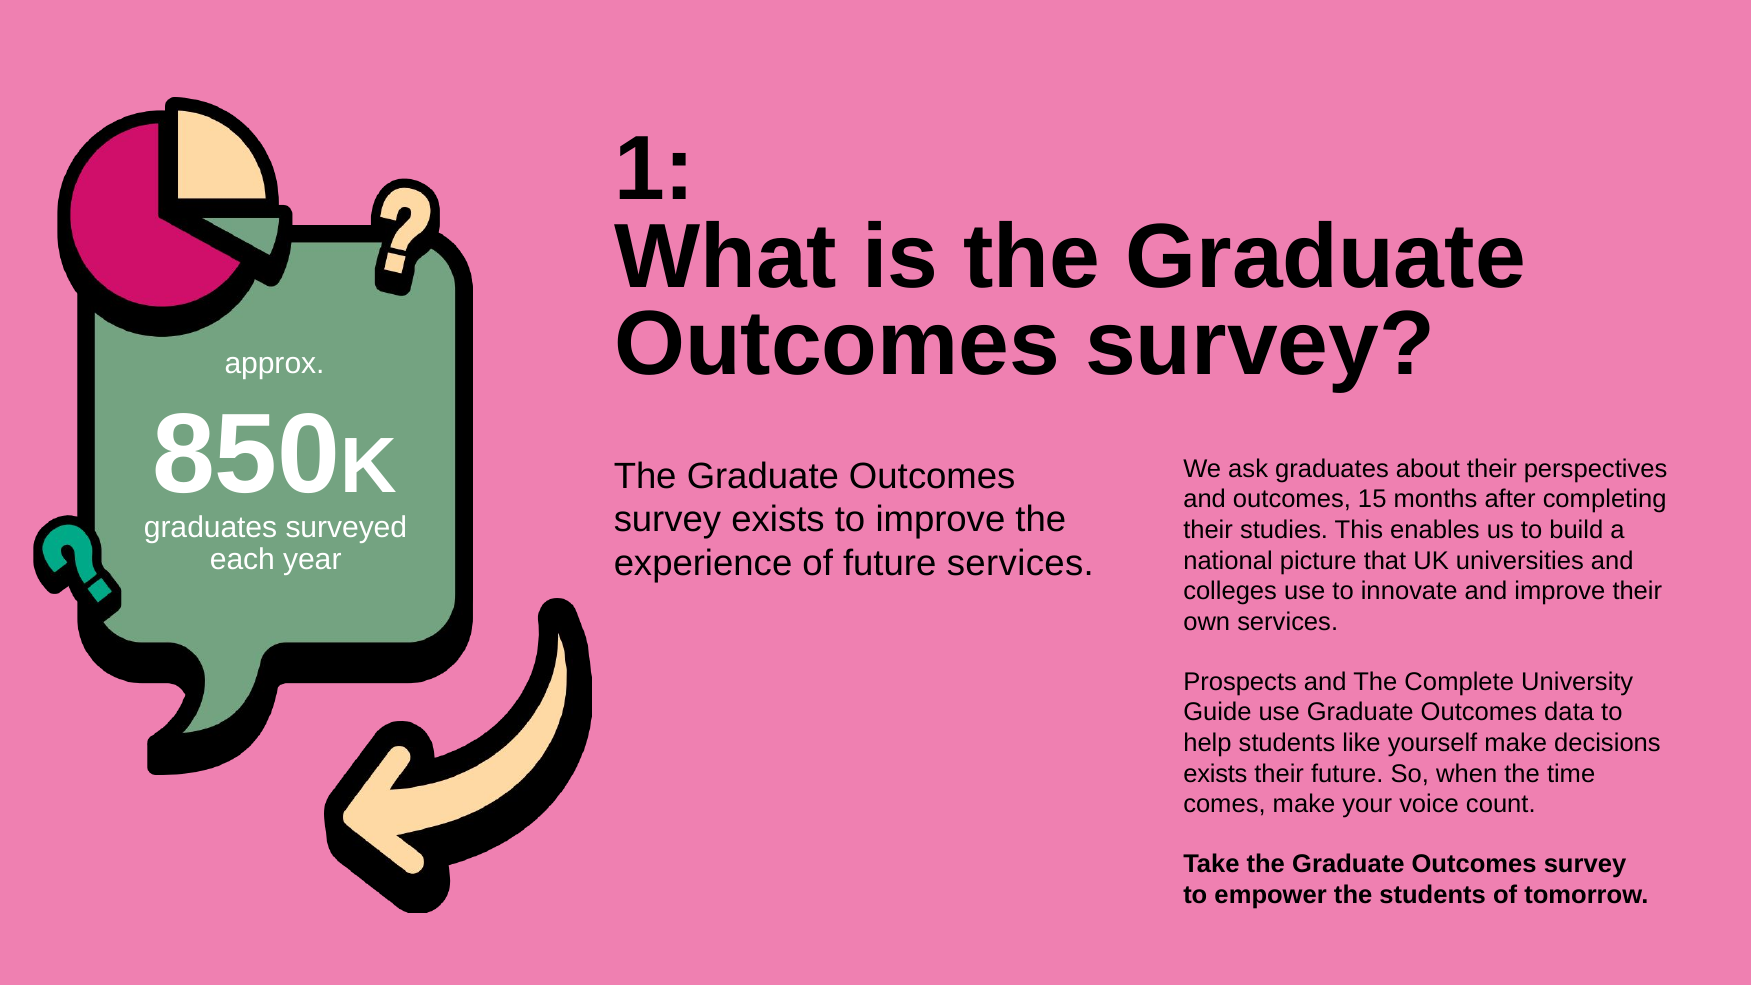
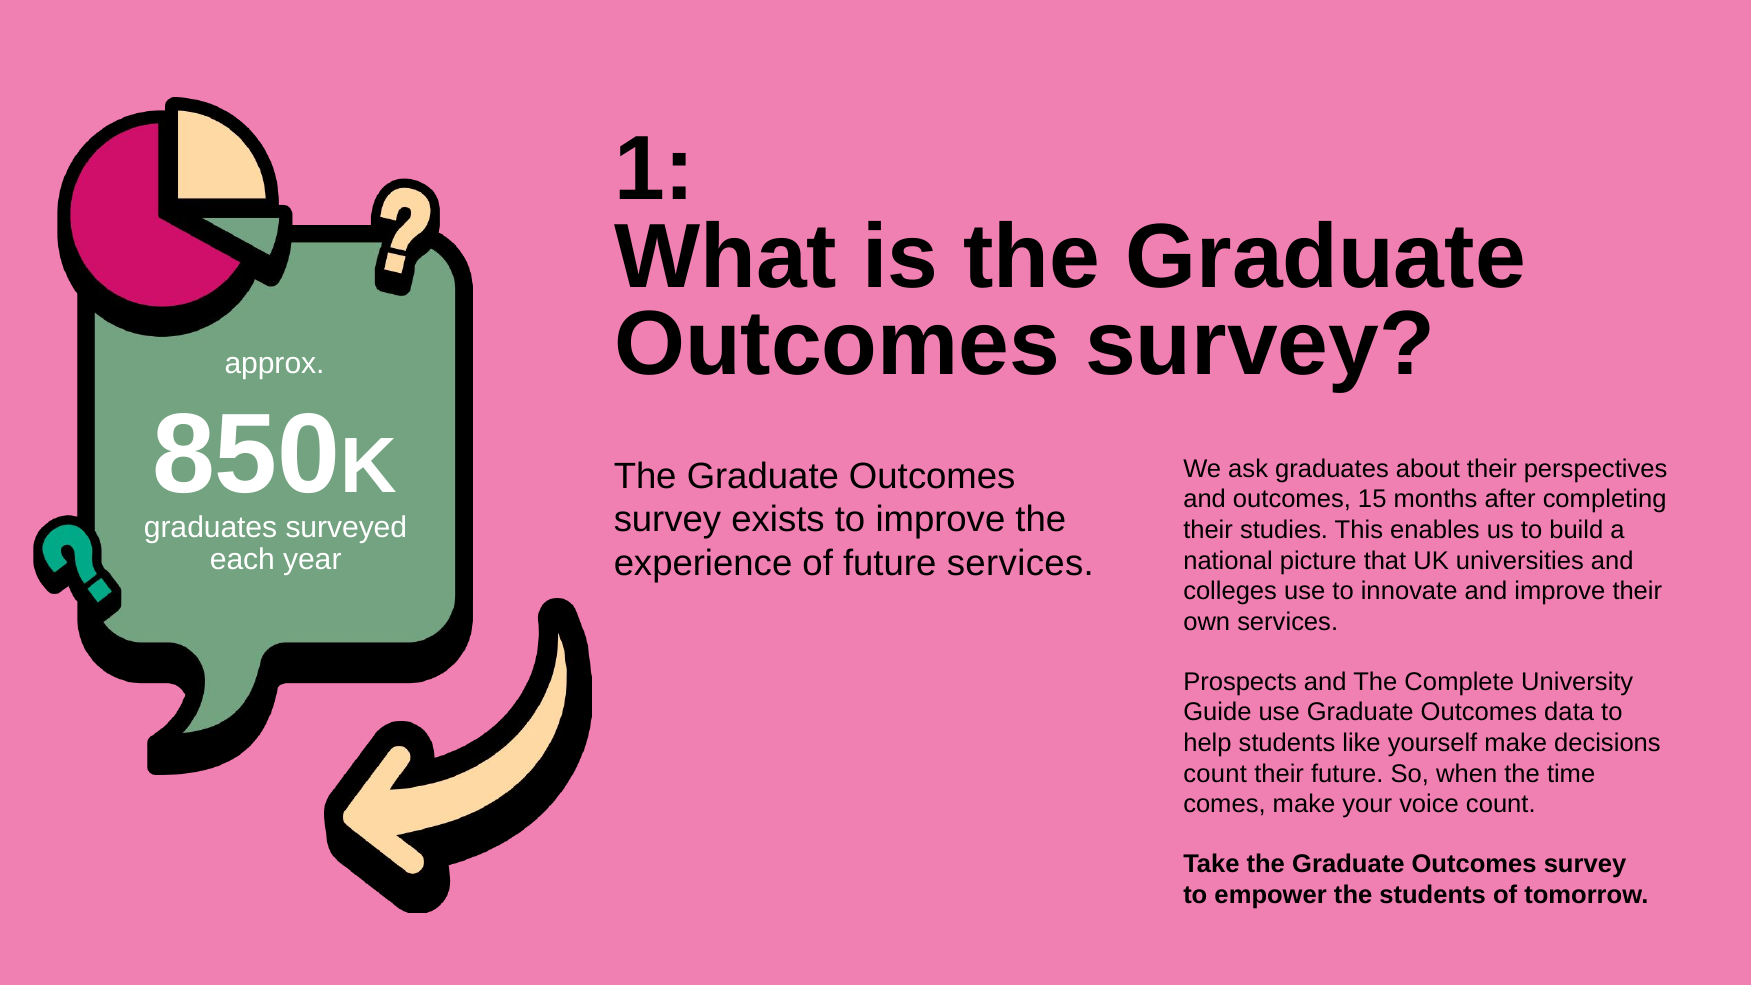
exists: exists -> count (1215, 774)
